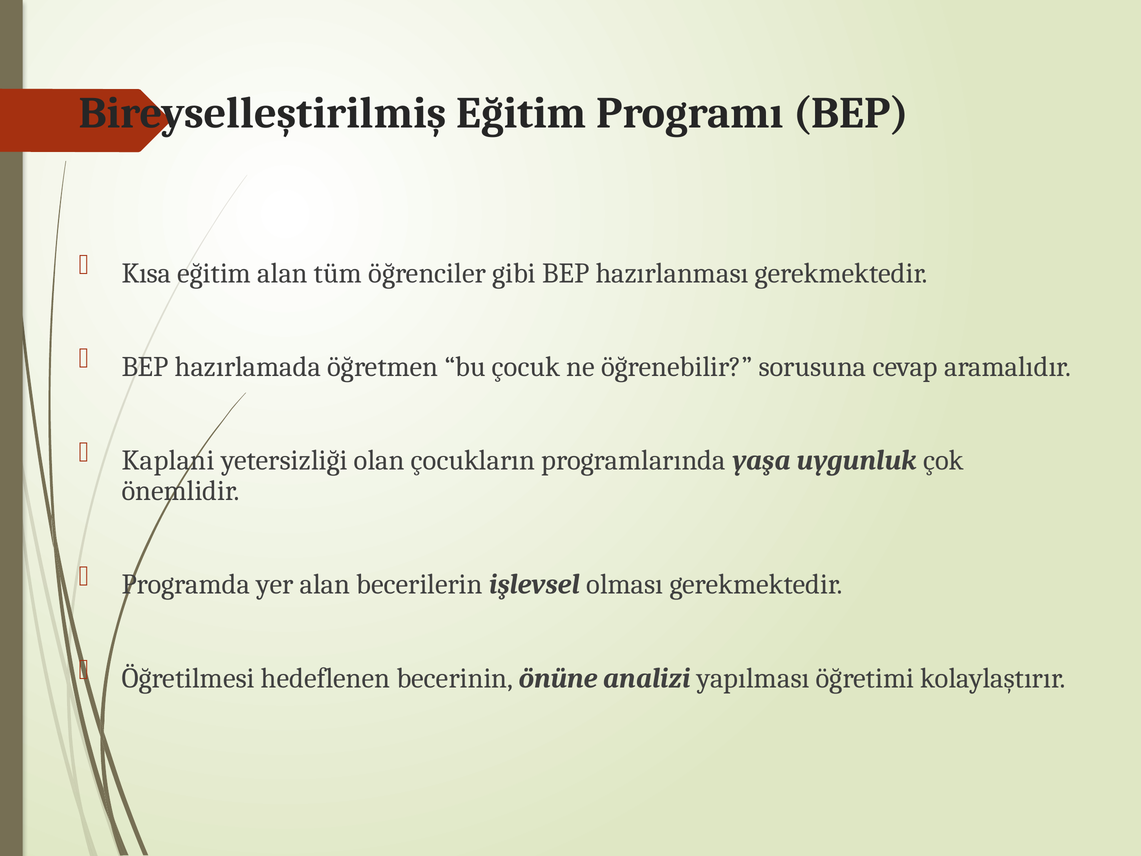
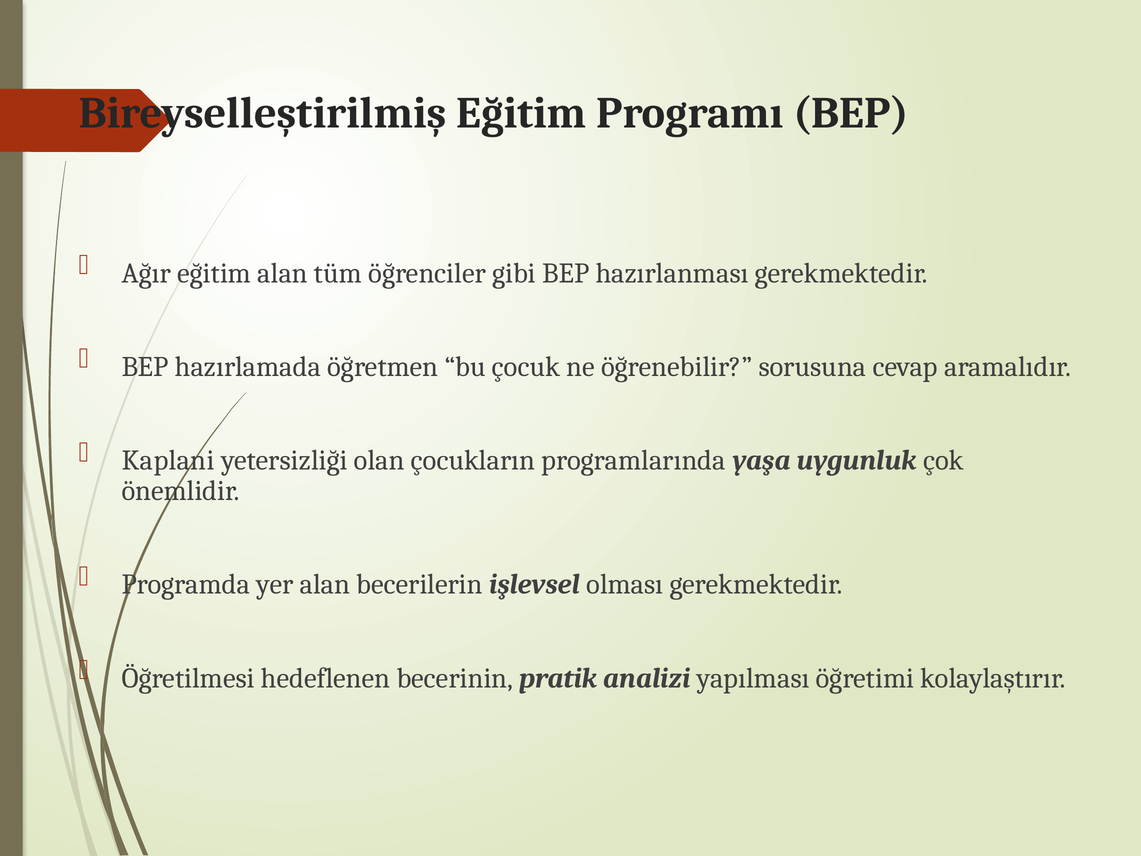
Kısa: Kısa -> Ağır (146, 273)
önüne: önüne -> pratik (558, 678)
